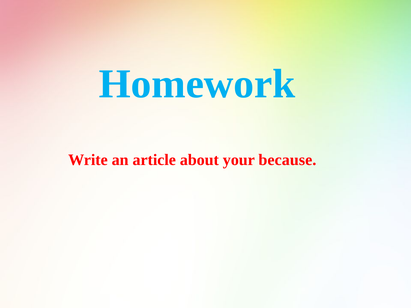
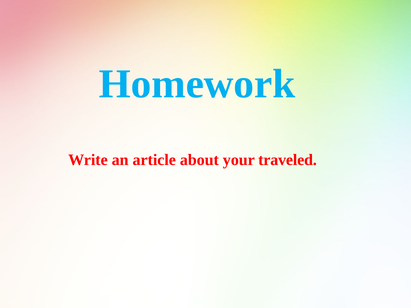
because: because -> traveled (288, 160)
